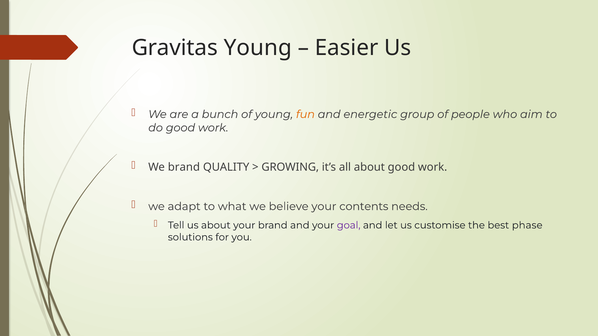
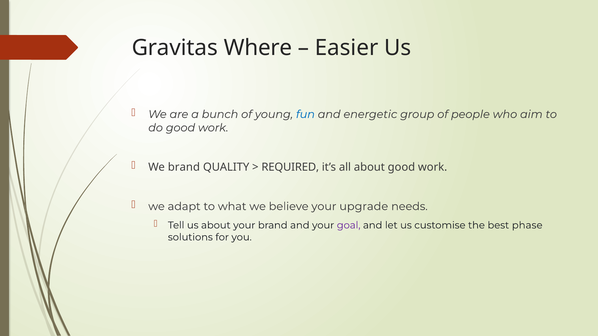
Gravitas Young: Young -> Where (258, 48)
fun colour: orange -> blue (305, 114)
GROWING: GROWING -> REQUIRED (290, 167)
contents: contents -> upgrade (364, 207)
